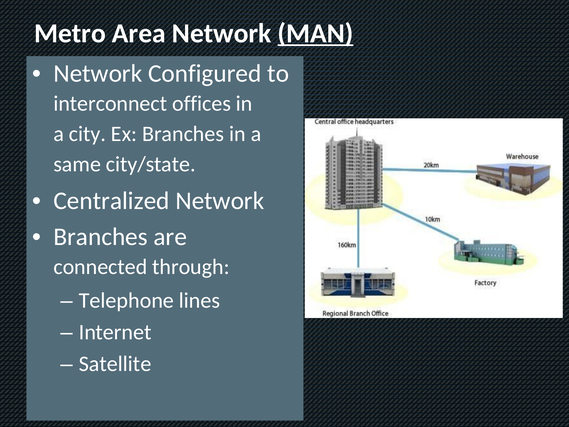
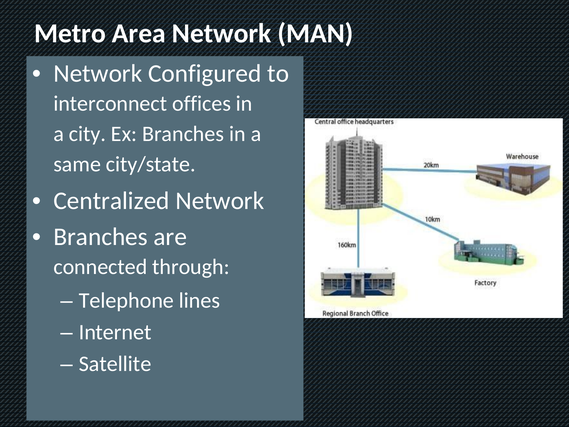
MAN underline: present -> none (316, 33)
